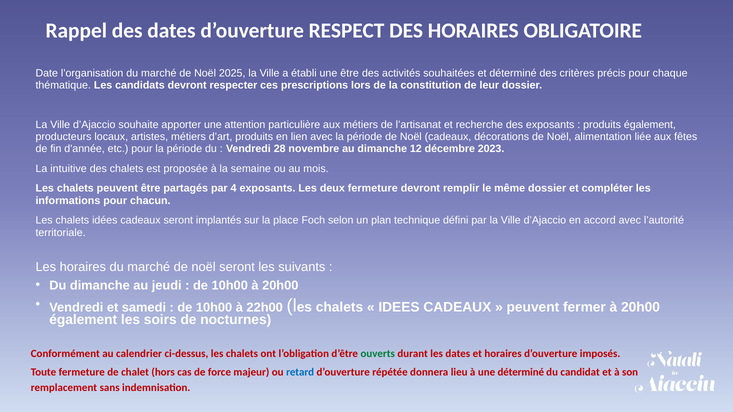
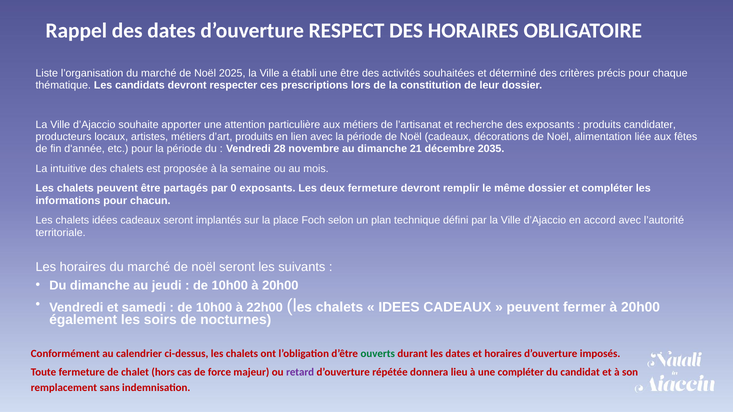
Date: Date -> Liste (47, 73)
produits également: également -> candidater (650, 125)
12: 12 -> 21 (416, 149)
2023: 2023 -> 2035 (491, 149)
4: 4 -> 0 (234, 189)
retard colour: blue -> purple (300, 373)
une déterminé: déterminé -> compléter (521, 373)
